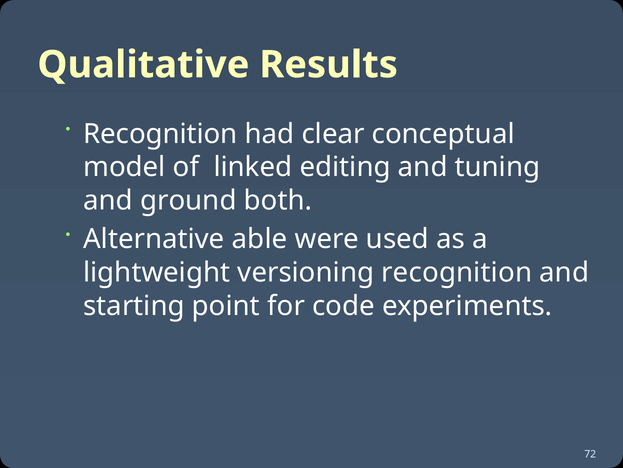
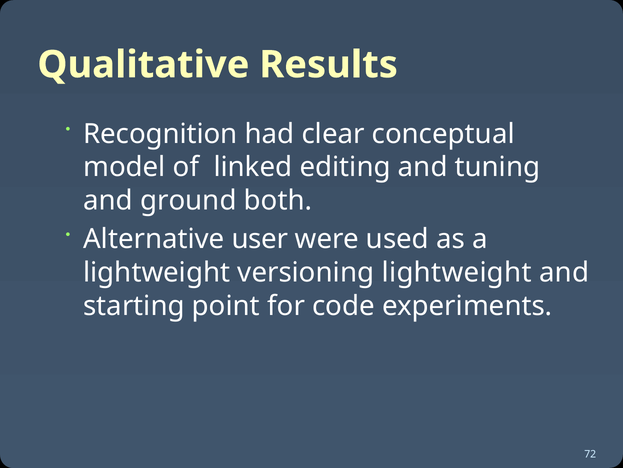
able: able -> user (260, 239)
versioning recognition: recognition -> lightweight (457, 272)
